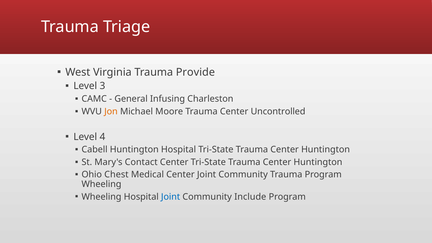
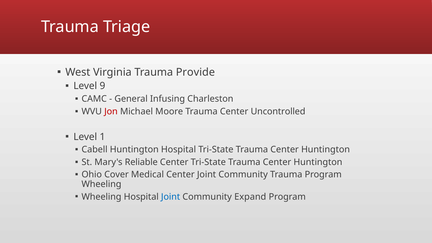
3: 3 -> 9 (102, 86)
Jon colour: orange -> red (111, 111)
4: 4 -> 1 (102, 137)
Contact: Contact -> Reliable (141, 162)
Chest: Chest -> Cover (116, 175)
Include: Include -> Expand (250, 197)
